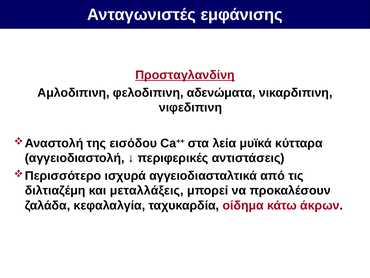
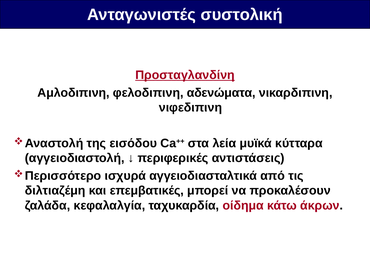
εμφάνισης: εμφάνισης -> συστολική (242, 15)
μεταλλάξεις: μεταλλάξεις -> επεμβατικές (147, 190)
